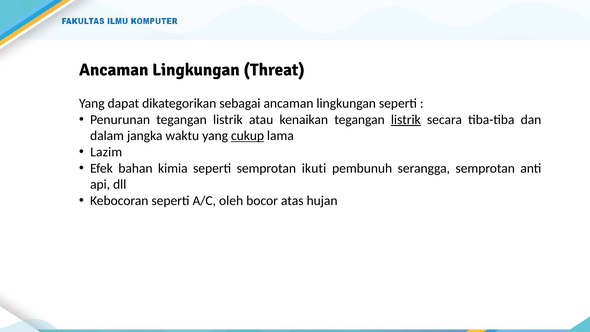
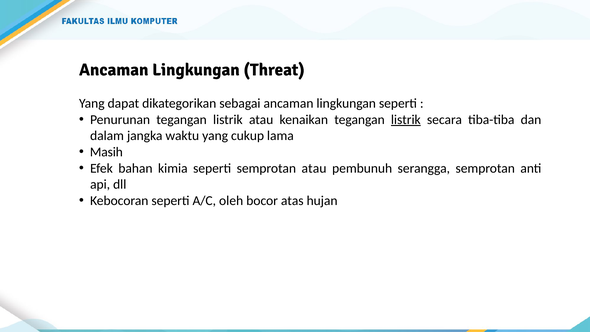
cukup underline: present -> none (248, 136)
Lazim: Lazim -> Masih (106, 152)
semprotan ikuti: ikuti -> atau (314, 168)
